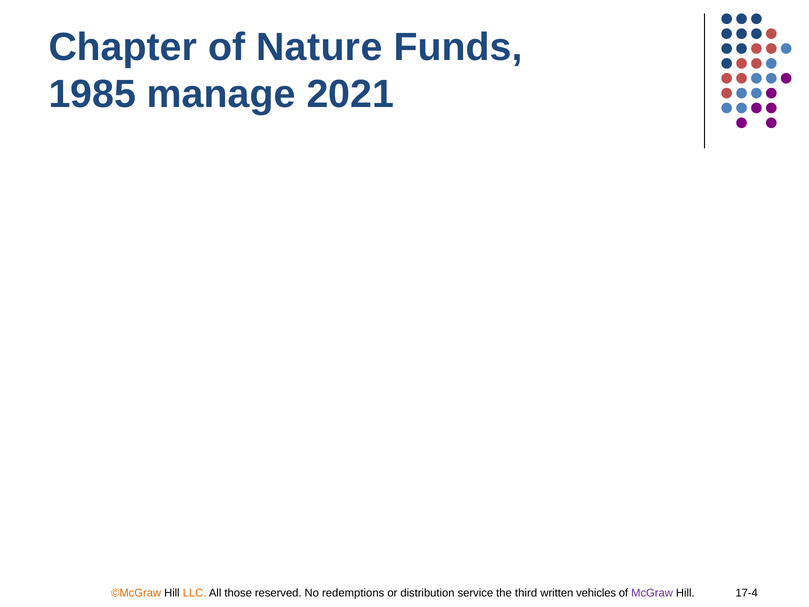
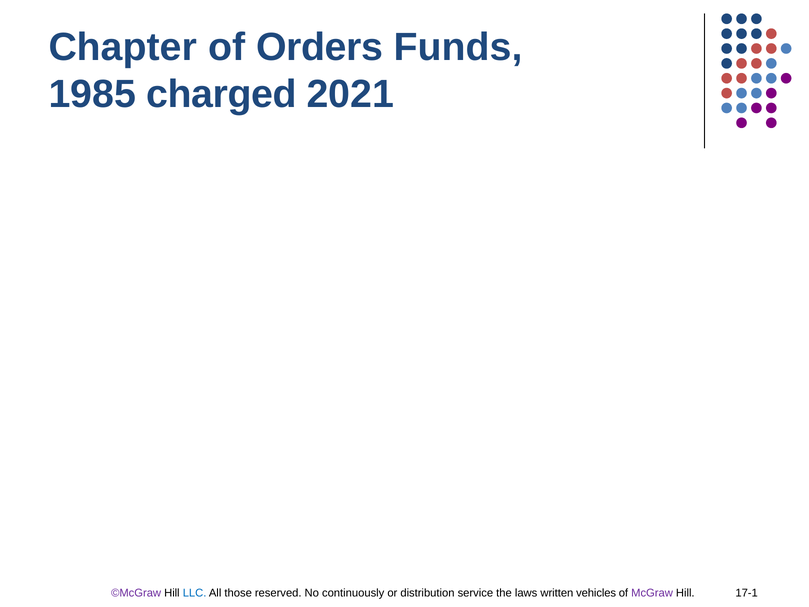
Nature: Nature -> Orders (320, 47)
manage: manage -> charged (221, 94)
©McGraw colour: orange -> purple (136, 593)
LLC colour: orange -> blue (195, 593)
redemptions: redemptions -> continuously (353, 593)
third: third -> laws (526, 593)
17-4: 17-4 -> 17-1 (747, 593)
